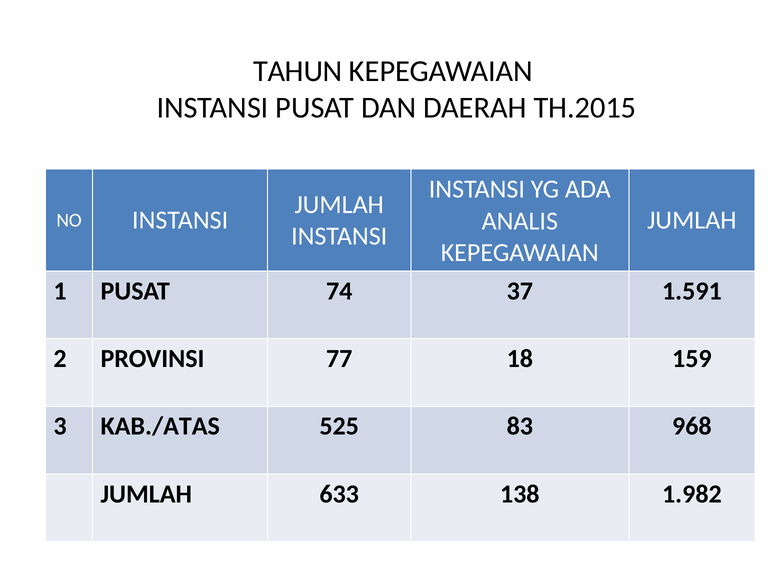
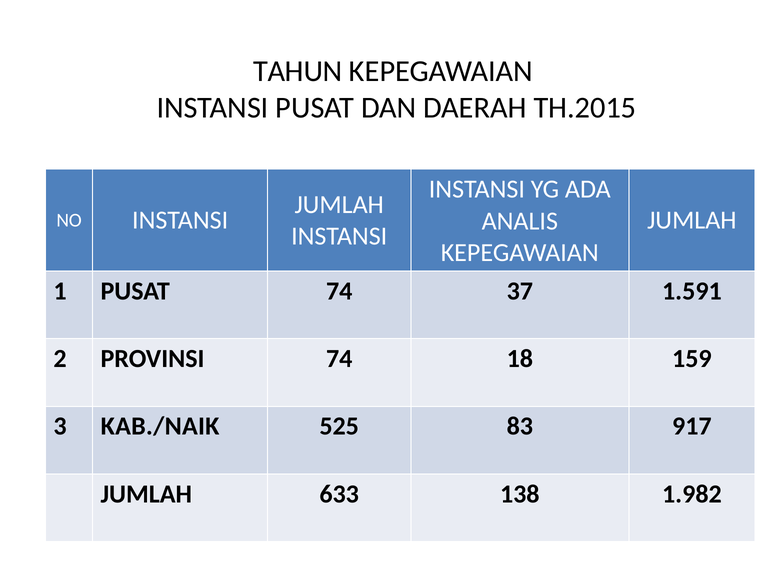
PROVINSI 77: 77 -> 74 (339, 358)
KAB./ATAS: KAB./ATAS -> KAB./NAIK (160, 426)
968: 968 -> 917 (692, 426)
